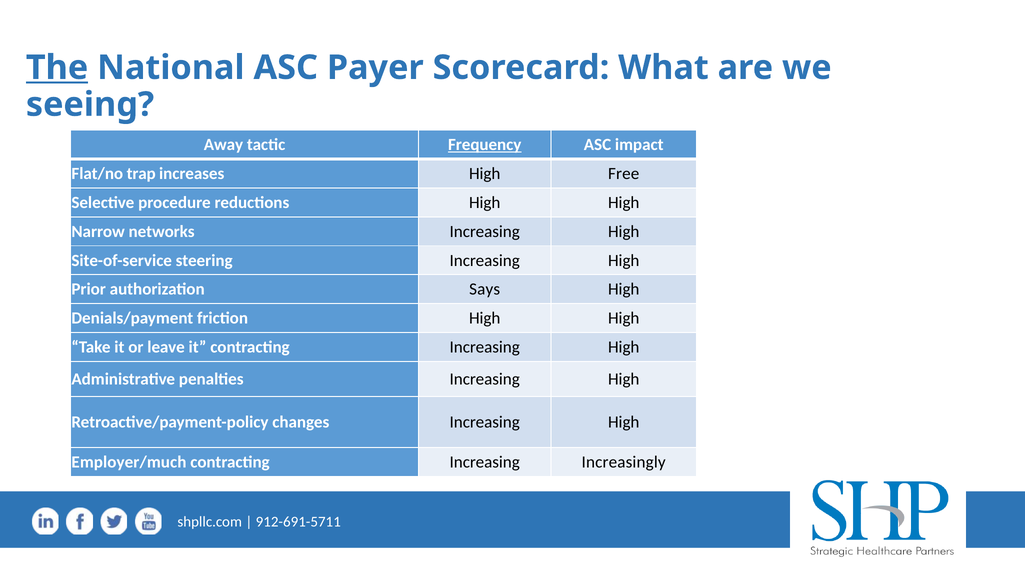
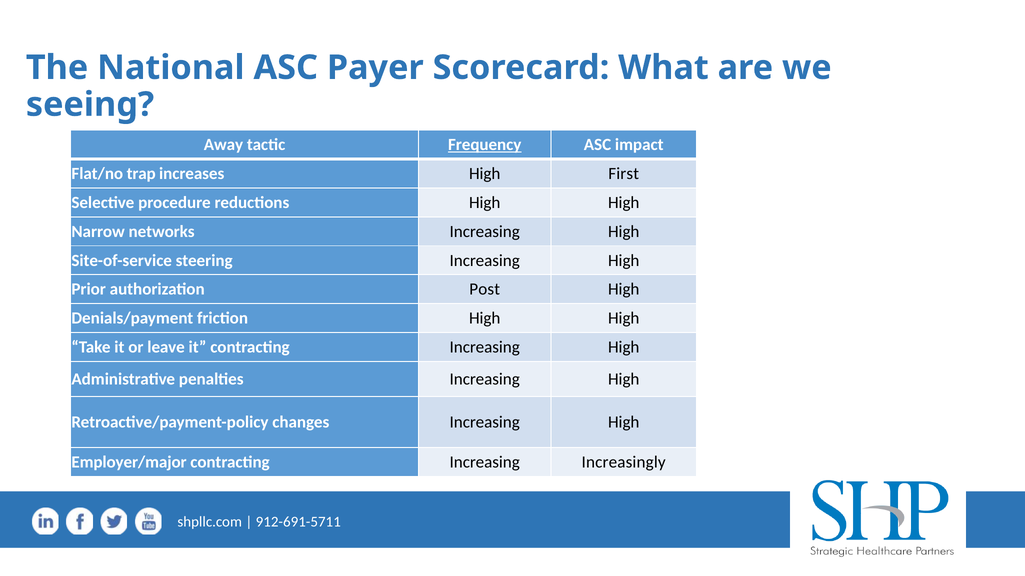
The underline: present -> none (57, 68)
Free: Free -> First (624, 174)
Says: Says -> Post (485, 290)
Employer/much: Employer/much -> Employer/major (129, 463)
